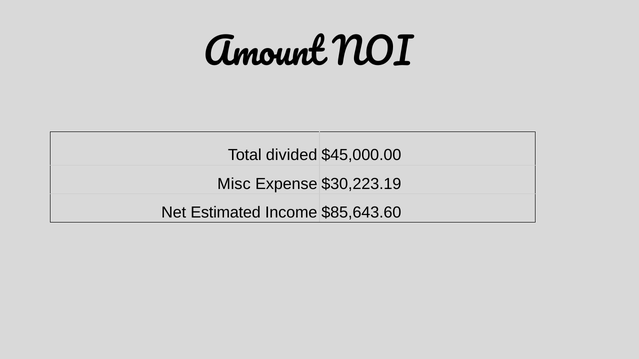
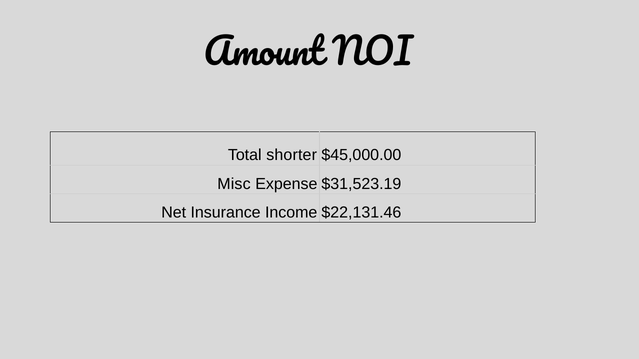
divided: divided -> shorter (292, 155)
$30,223.19: $30,223.19 -> $31,523.19 (361, 184)
Estimated: Estimated -> Insurance (226, 213)
$85,643.60: $85,643.60 -> $22,131.46 (361, 213)
